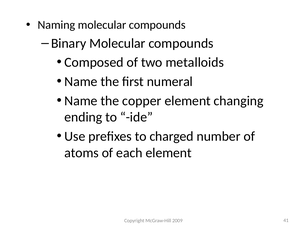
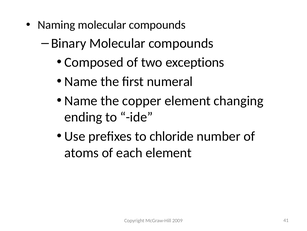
metalloids: metalloids -> exceptions (195, 62)
charged: charged -> chloride (172, 136)
